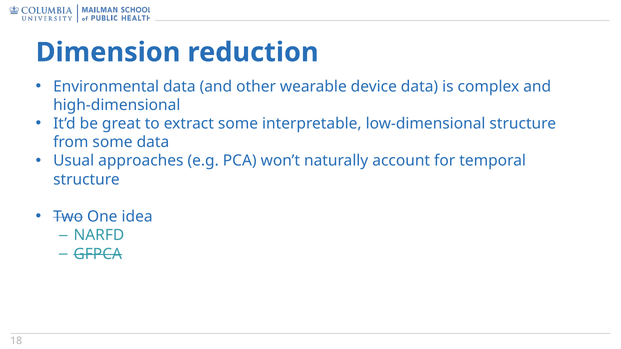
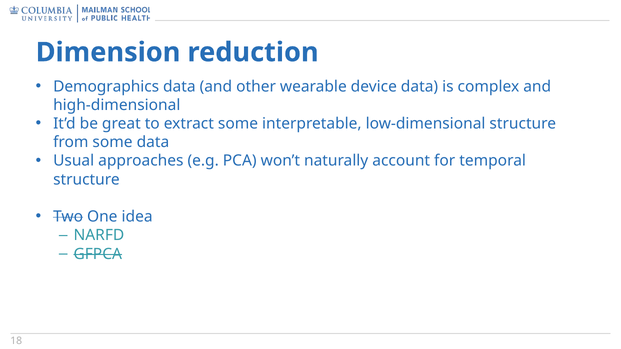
Environmental: Environmental -> Demographics (106, 86)
